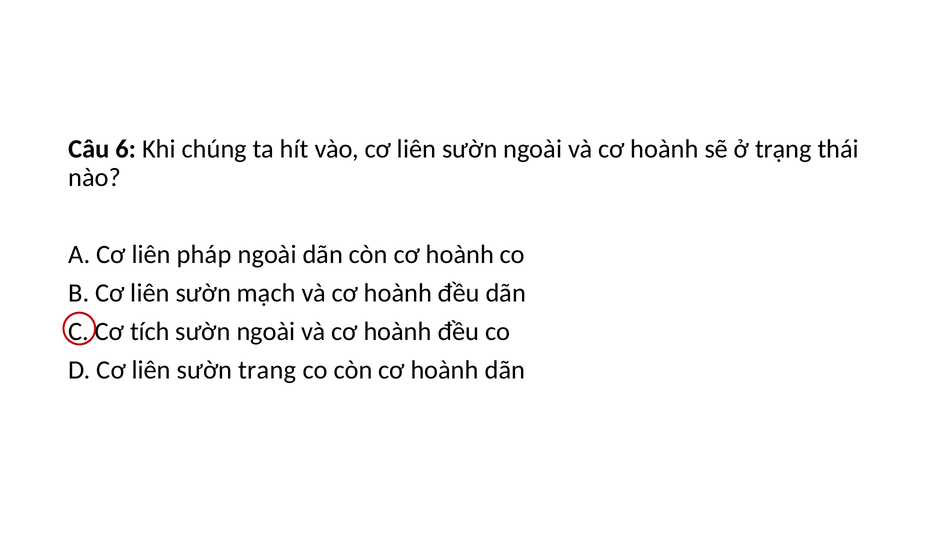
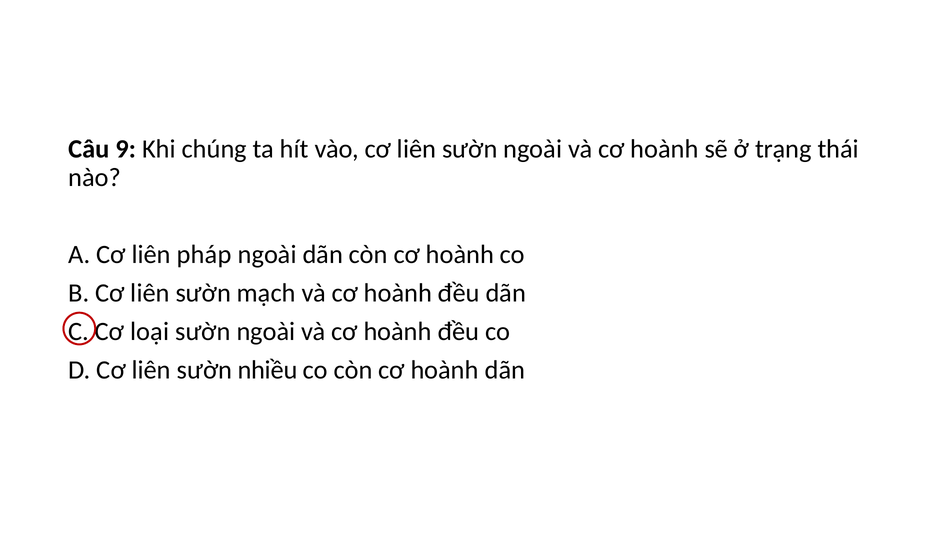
6: 6 -> 9 (126, 149)
tích: tích -> loại (150, 332)
trang: trang -> nhiều (268, 370)
